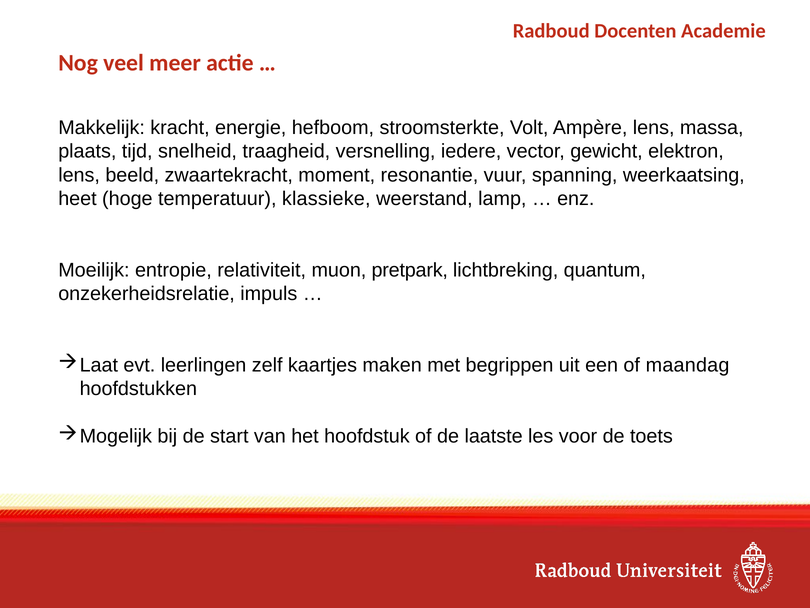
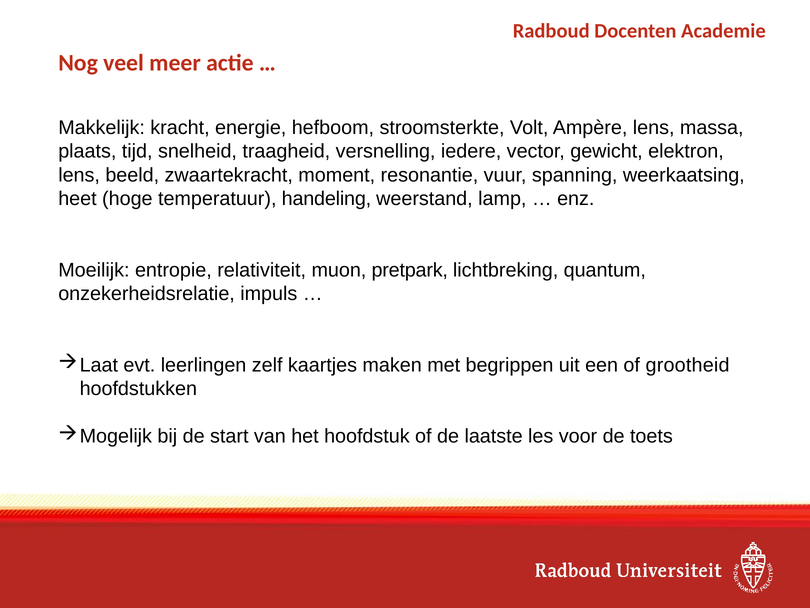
klassieke: klassieke -> handeling (326, 199)
maandag: maandag -> grootheid (688, 365)
